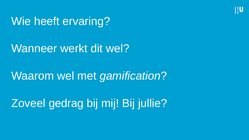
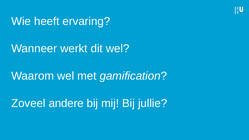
gedrag: gedrag -> andere (66, 103)
